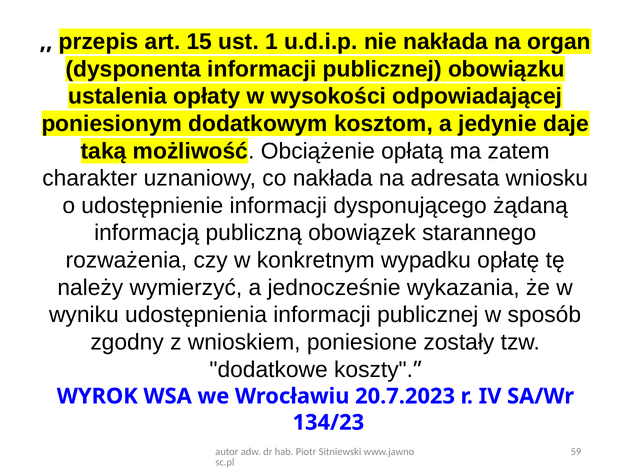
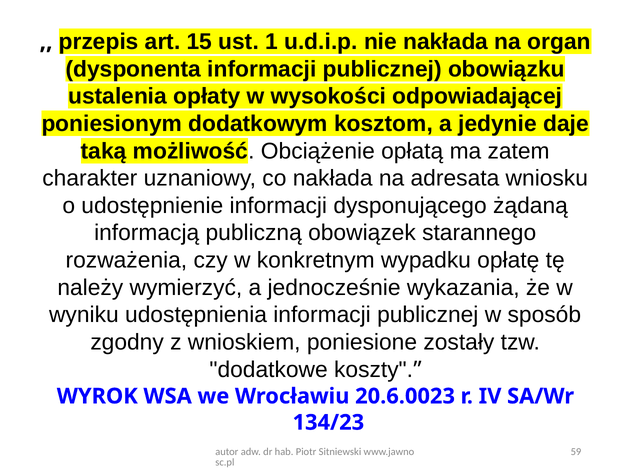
20.7.2023: 20.7.2023 -> 20.6.0023 (405, 396)
